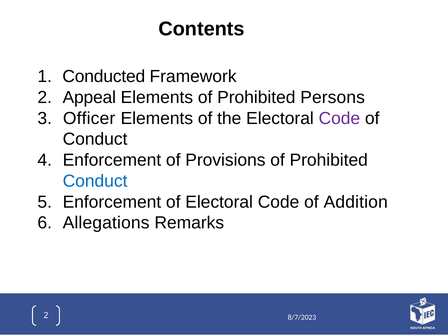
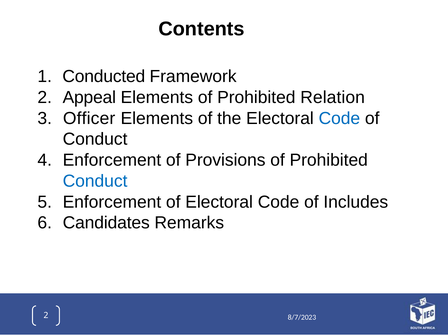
Persons: Persons -> Relation (333, 97)
Code colour: purple -> blue (339, 118)
Addition: Addition -> Includes (356, 202)
Allegations: Allegations -> Candidates (106, 223)
